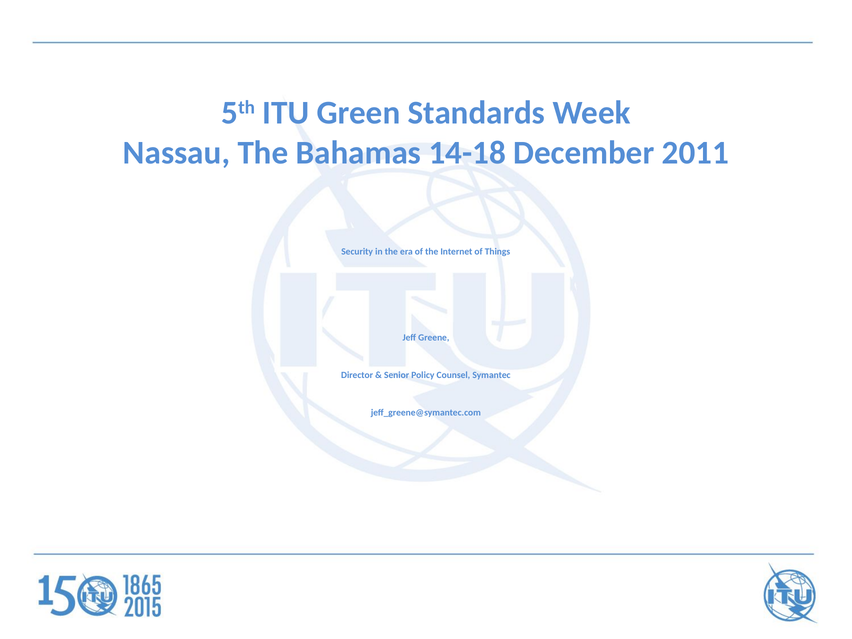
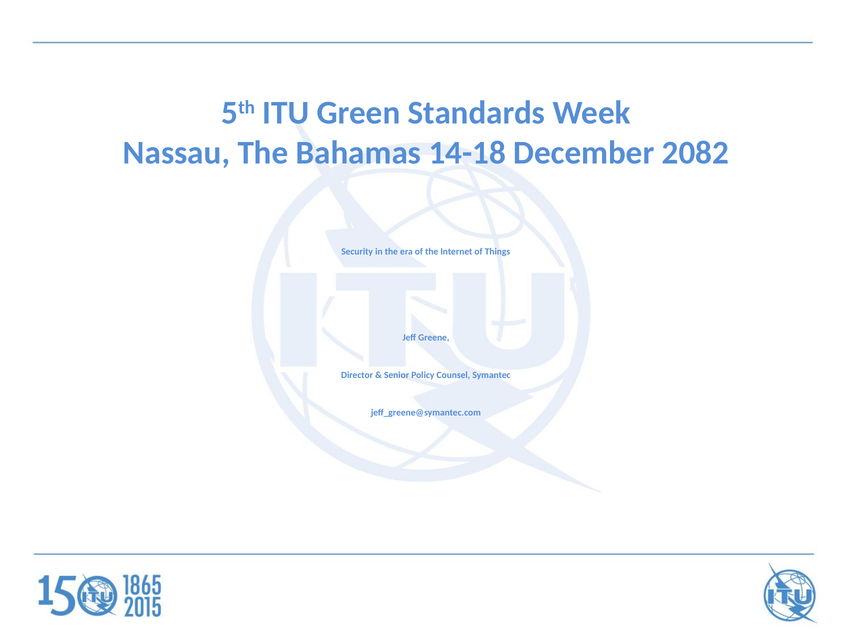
2011: 2011 -> 2082 (695, 153)
